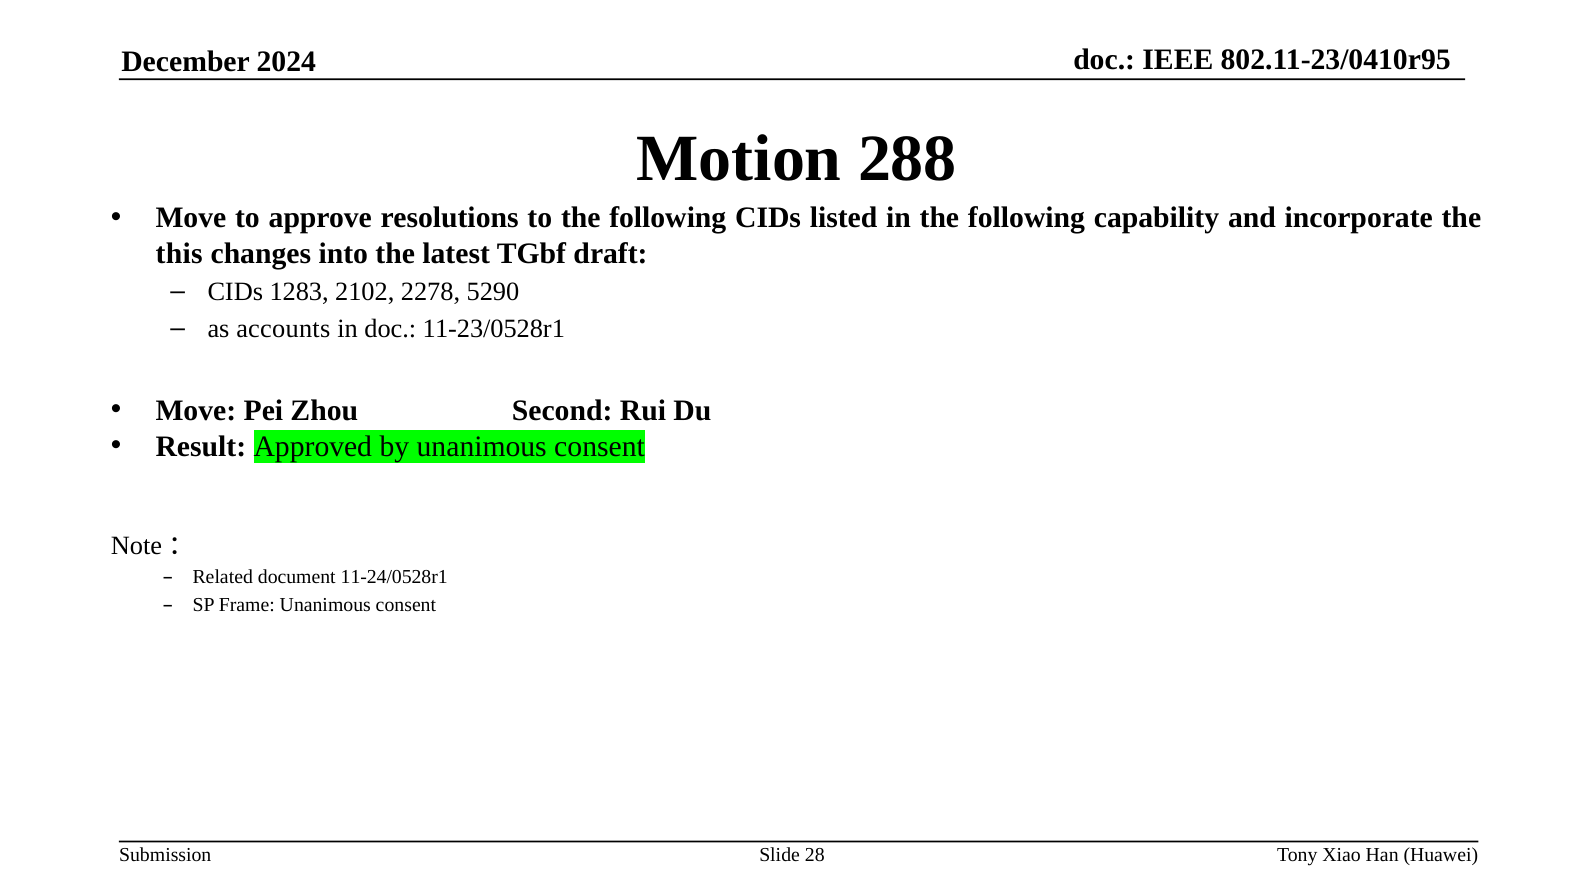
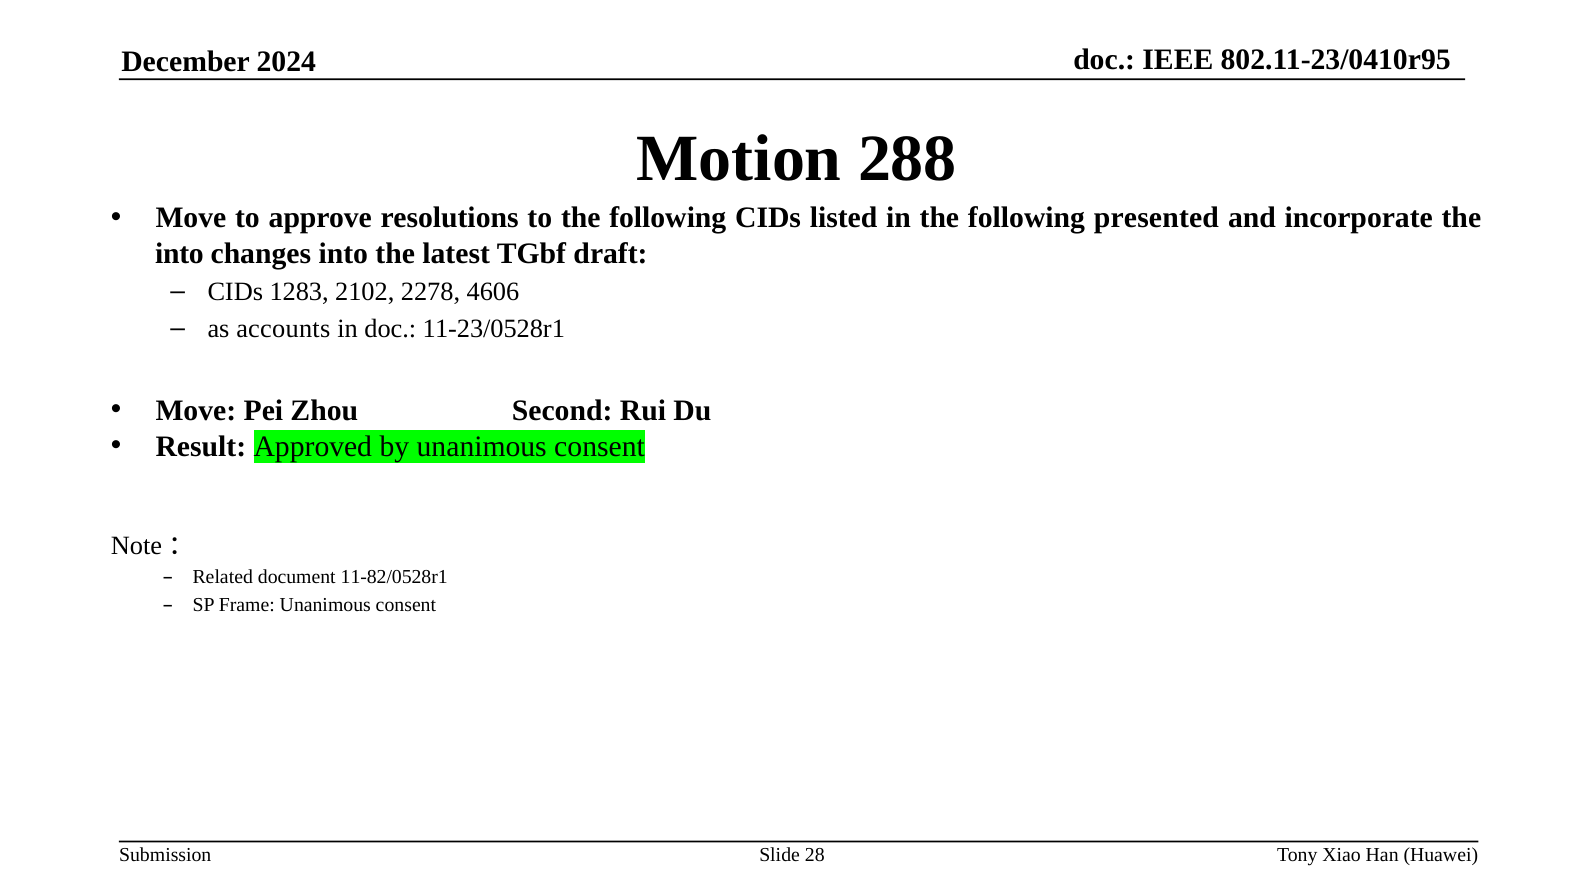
capability: capability -> presented (1156, 218)
this: this -> into (180, 254)
5290: 5290 -> 4606 (493, 292)
11-24/0528r1: 11-24/0528r1 -> 11-82/0528r1 (394, 577)
